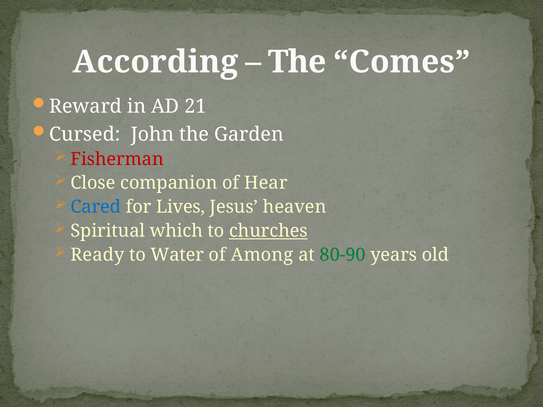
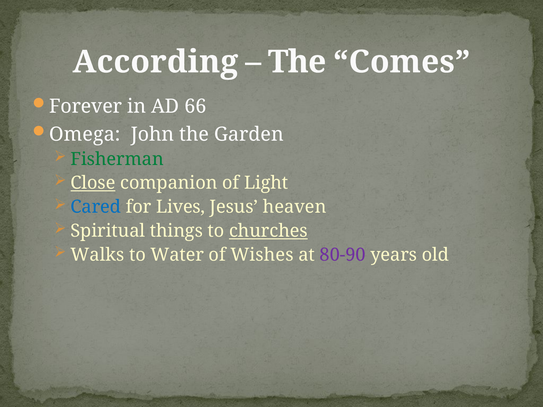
Reward: Reward -> Forever (86, 106)
21: 21 -> 66 (195, 106)
Cursed: Cursed -> Omega (85, 134)
Fisherman colour: red -> green (117, 159)
Close underline: none -> present (93, 183)
Hear: Hear -> Light (266, 183)
which: which -> things (176, 231)
Ready: Ready -> Walks (97, 255)
Among: Among -> Wishes (262, 255)
80-90 colour: green -> purple (343, 255)
